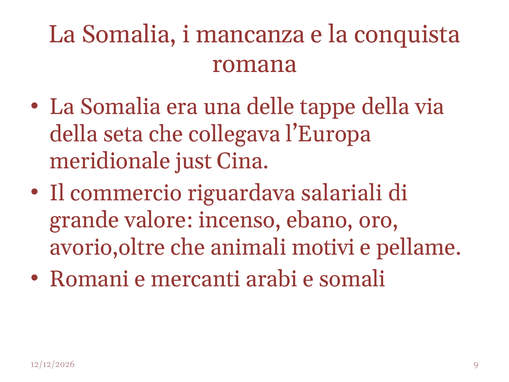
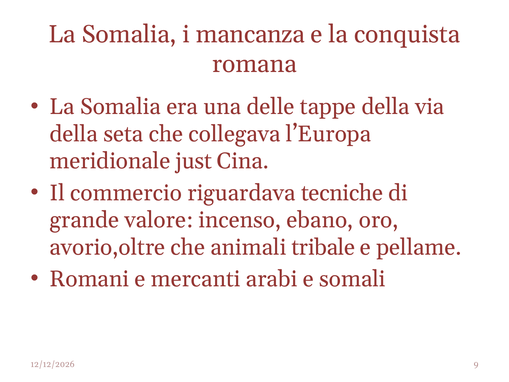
salariali: salariali -> tecniche (342, 193)
motivi: motivi -> tribale (323, 247)
